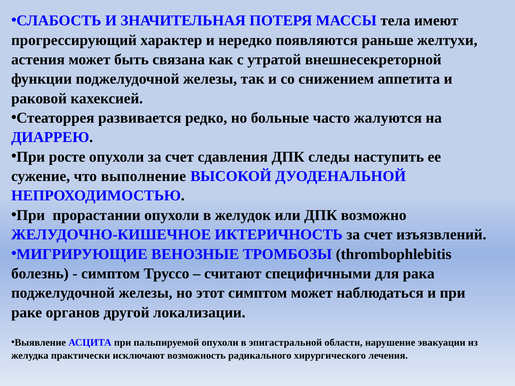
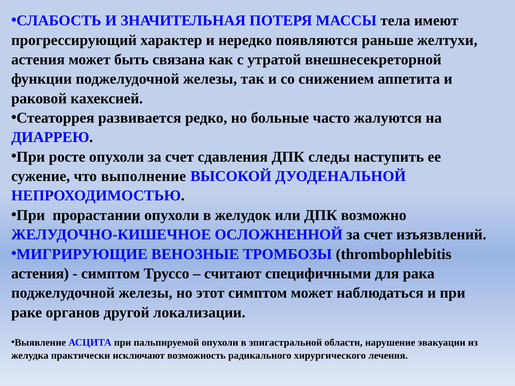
ИКТЕРИЧНОСТЬ: ИКТЕРИЧНОСТЬ -> ОСЛОЖНЕННОЙ (279, 235)
болезнь: болезнь -> астения (40, 274)
